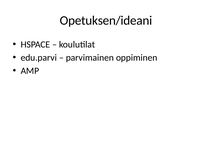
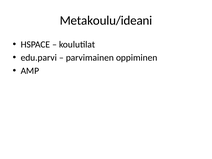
Opetuksen/ideani: Opetuksen/ideani -> Metakoulu/ideani (106, 21)
